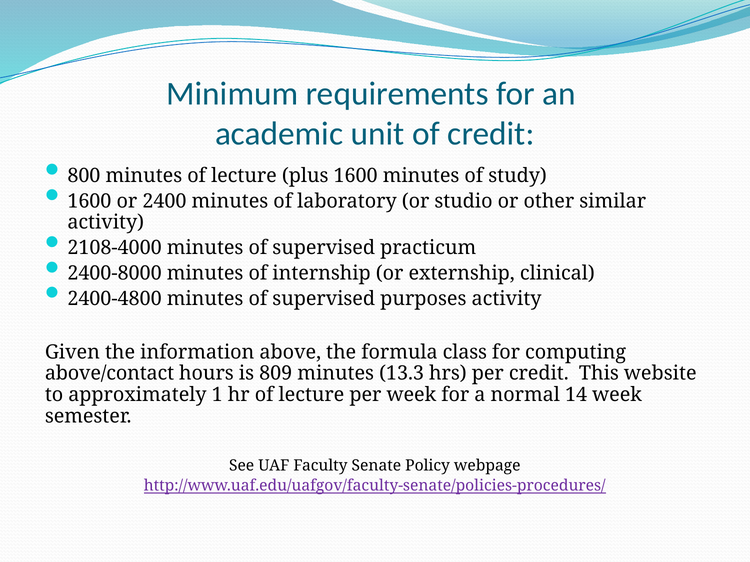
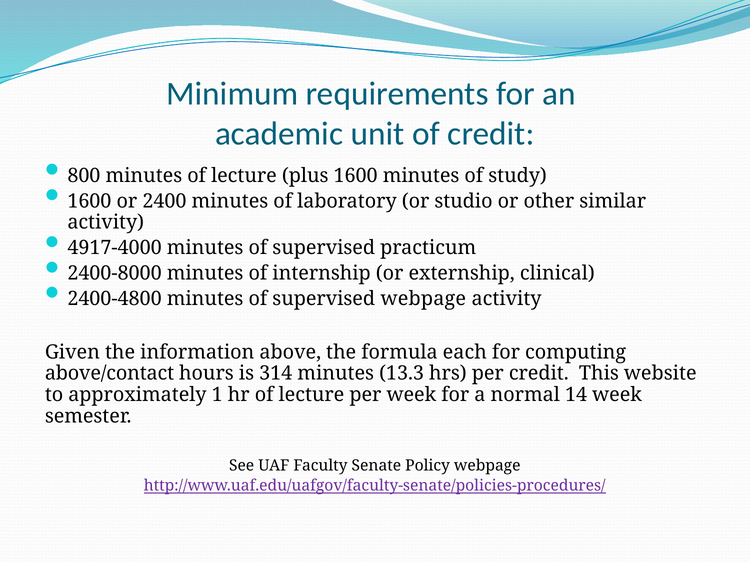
2108-4000: 2108-4000 -> 4917-4000 (115, 248)
supervised purposes: purposes -> webpage (423, 299)
class: class -> each (465, 352)
809: 809 -> 314 (276, 374)
